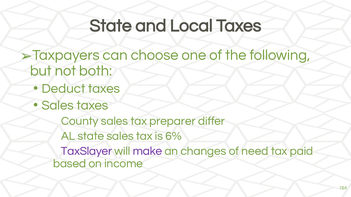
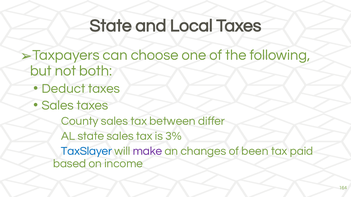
preparer: preparer -> between (172, 121)
6%: 6% -> 3% (174, 136)
TaxSlayer colour: purple -> blue (87, 151)
need: need -> been (255, 151)
